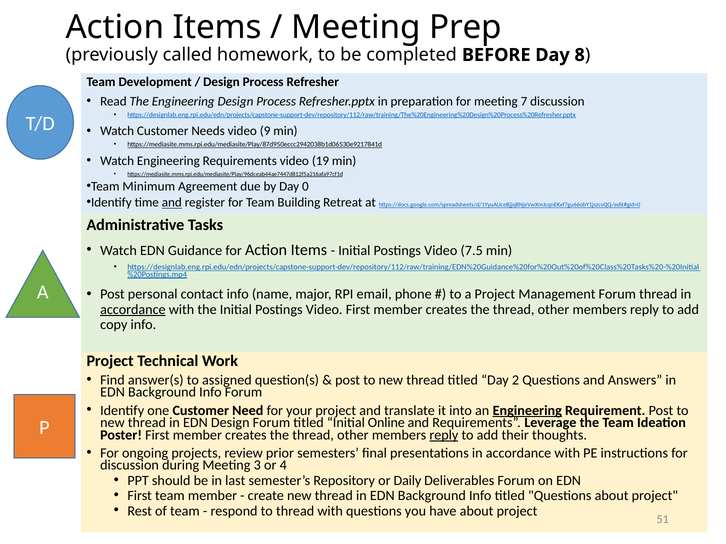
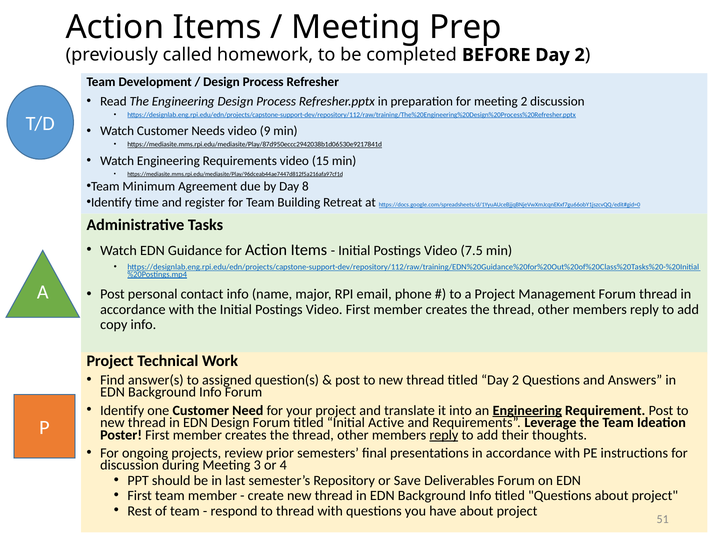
BEFORE Day 8: 8 -> 2 (580, 55)
meeting 7: 7 -> 2 (524, 101)
19: 19 -> 15 (321, 161)
0: 0 -> 8 (305, 187)
and underline: present -> none (172, 203)
accordance underline: present -> none (133, 310)
Online: Online -> Active (386, 423)
Daily: Daily -> Save (407, 481)
